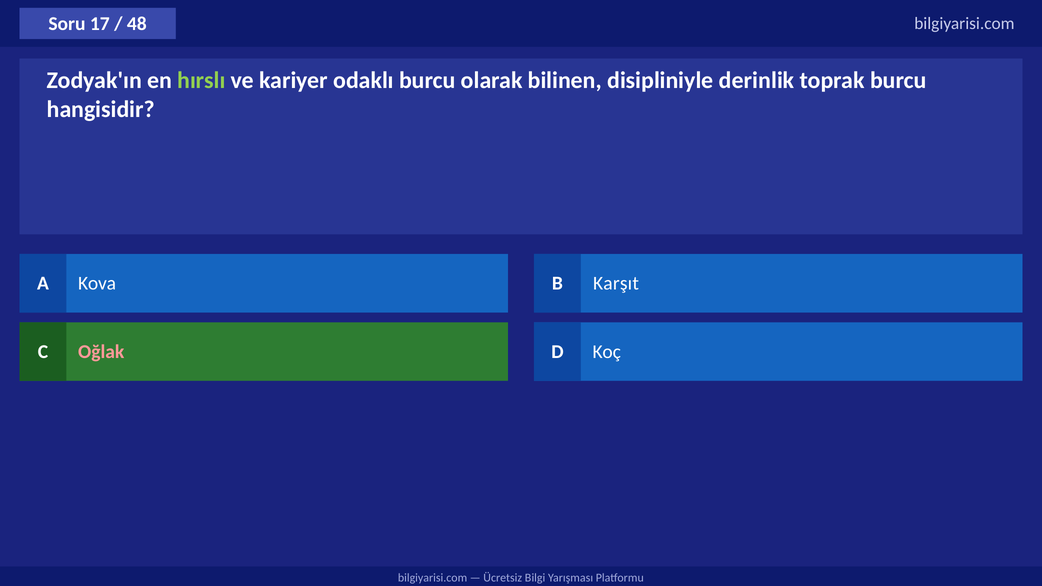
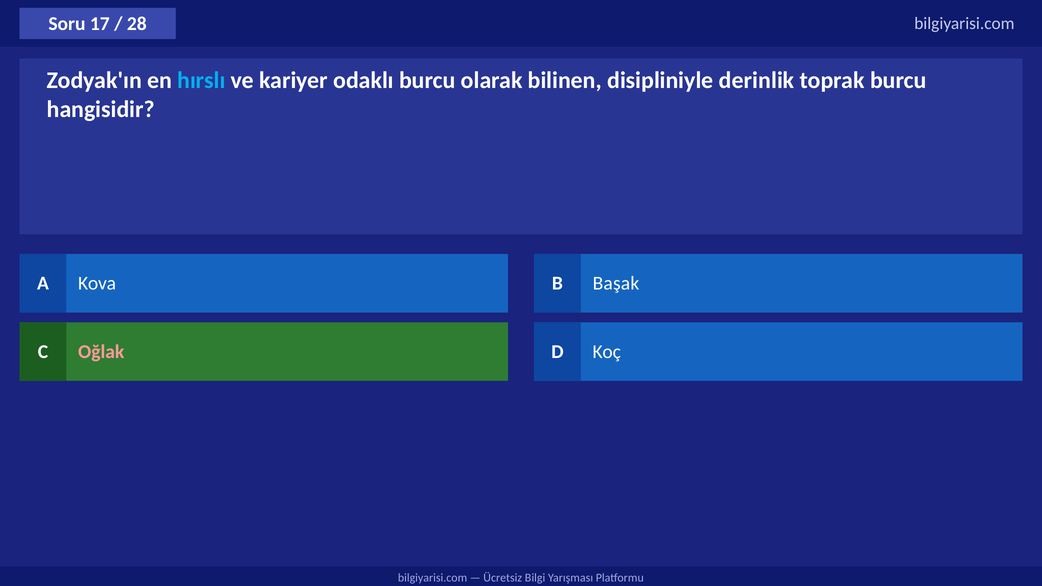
48: 48 -> 28 (137, 24)
hırslı colour: light green -> light blue (201, 80)
Karşıt: Karşıt -> Başak (616, 284)
